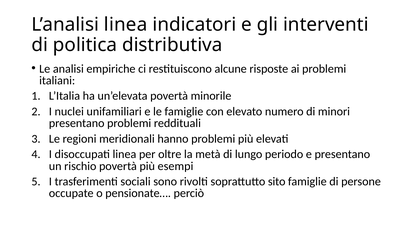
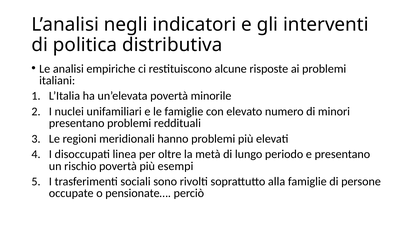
L’analisi linea: linea -> negli (126, 24)
sito: sito -> alla (277, 182)
